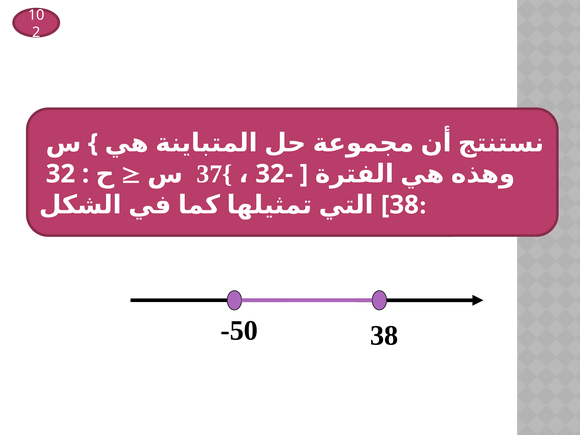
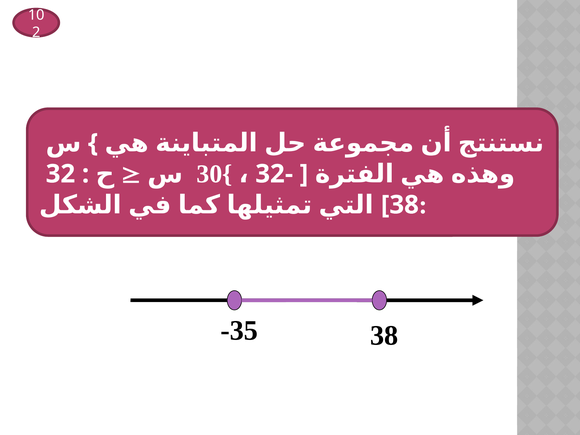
37{: 37{ -> 30{ (215, 174)
-50: -50 -> -35 (239, 331)
